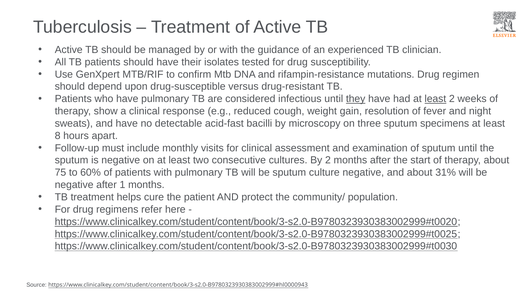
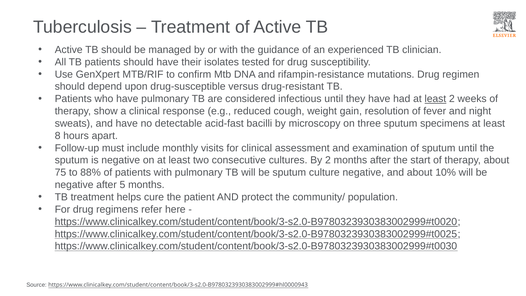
they underline: present -> none (356, 99)
60%: 60% -> 88% (91, 173)
31%: 31% -> 10% (446, 173)
1: 1 -> 5 (122, 185)
